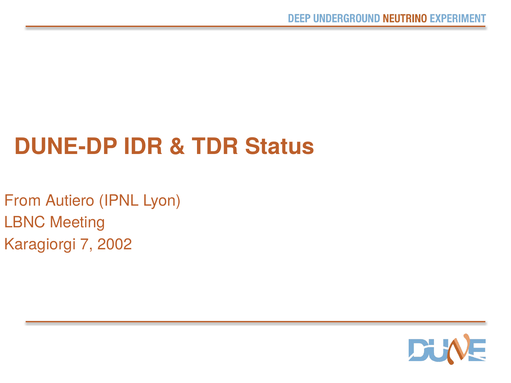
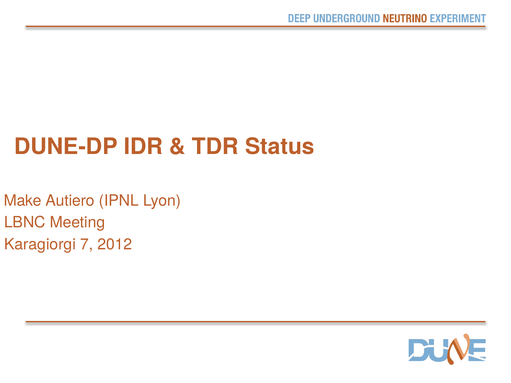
From: From -> Make (23, 201)
2002: 2002 -> 2012 (115, 244)
